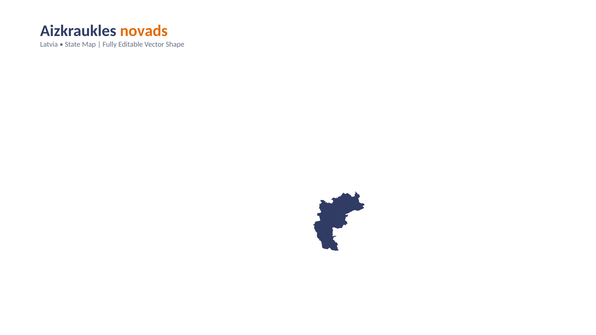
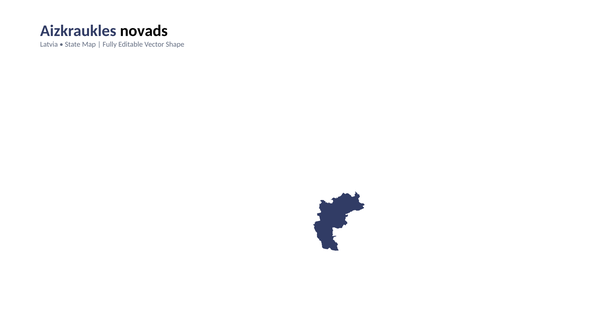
novads colour: orange -> black (144, 31)
